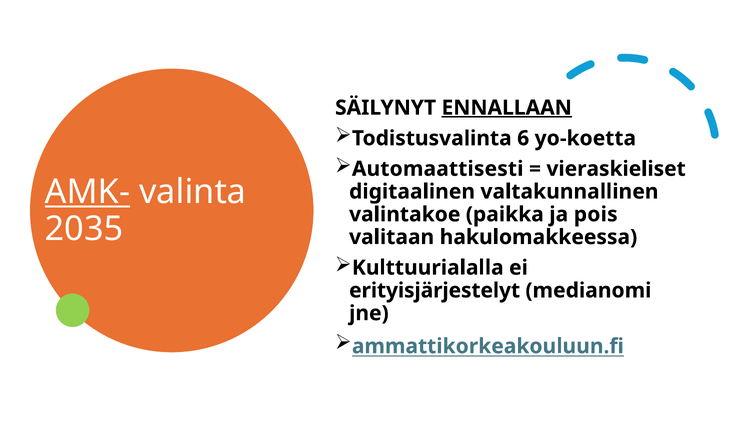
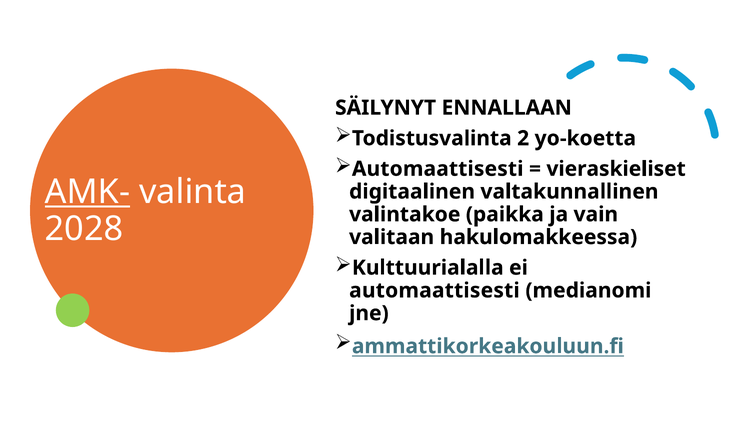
ENNALLAAN underline: present -> none (507, 108)
6: 6 -> 2 (523, 138)
pois: pois -> vain (596, 214)
2035: 2035 -> 2028 (84, 229)
erityisjärjestelyt: erityisjärjestelyt -> automaattisesti (434, 290)
